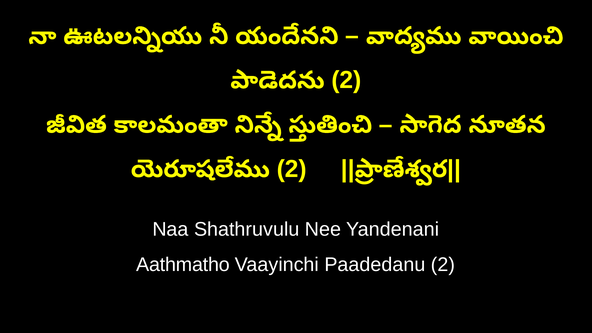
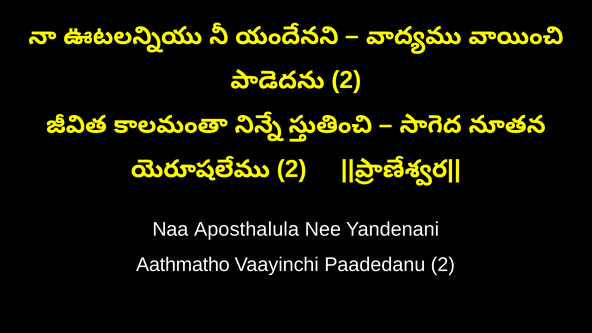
Shathruvulu: Shathruvulu -> Aposthalula (247, 229)
